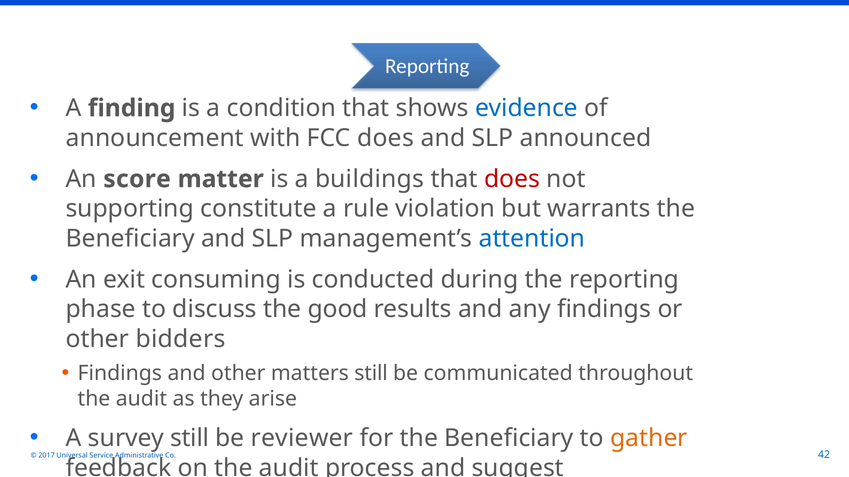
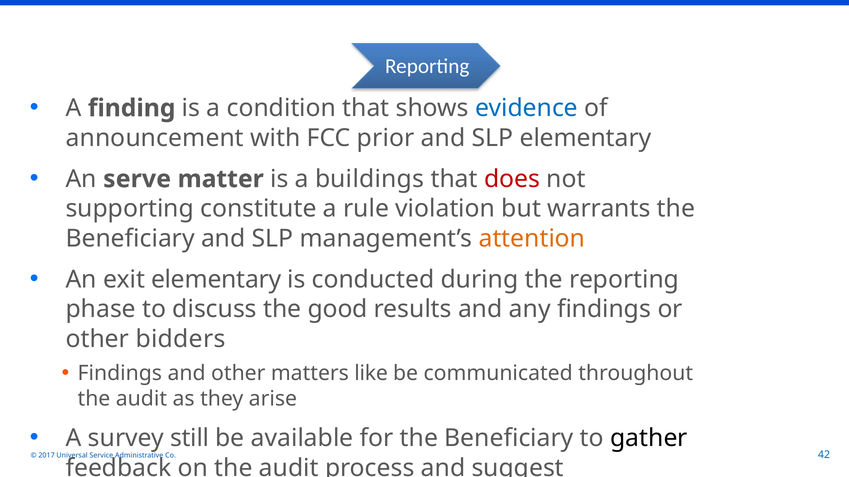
FCC does: does -> prior (386, 138)
SLP announced: announced -> elementary (586, 138)
score: score -> serve (137, 179)
attention colour: blue -> orange (532, 239)
exit consuming: consuming -> elementary (216, 280)
matters still: still -> like (371, 374)
reviewer: reviewer -> available (302, 439)
gather colour: orange -> black (649, 439)
